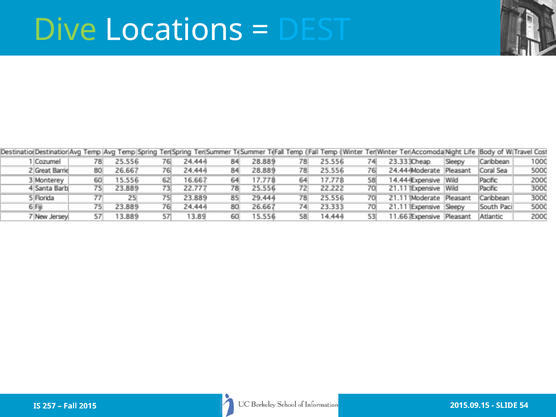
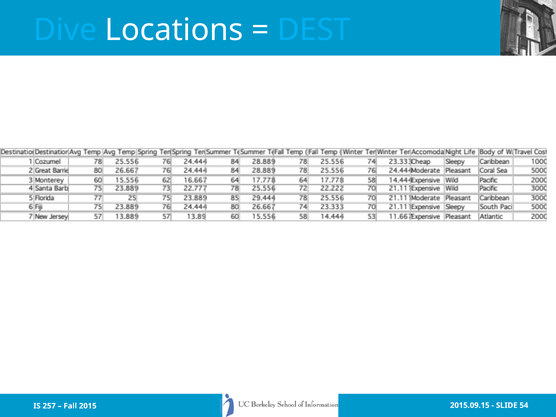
Dive colour: light green -> light blue (65, 30)
